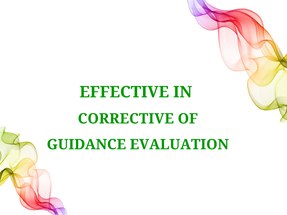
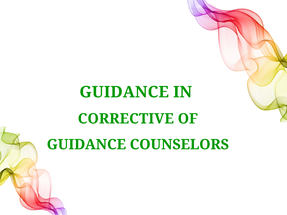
EFFECTIVE: EFFECTIVE -> GUIDANCE (124, 92)
EVALUATION: EVALUATION -> COUNSELORS (179, 145)
